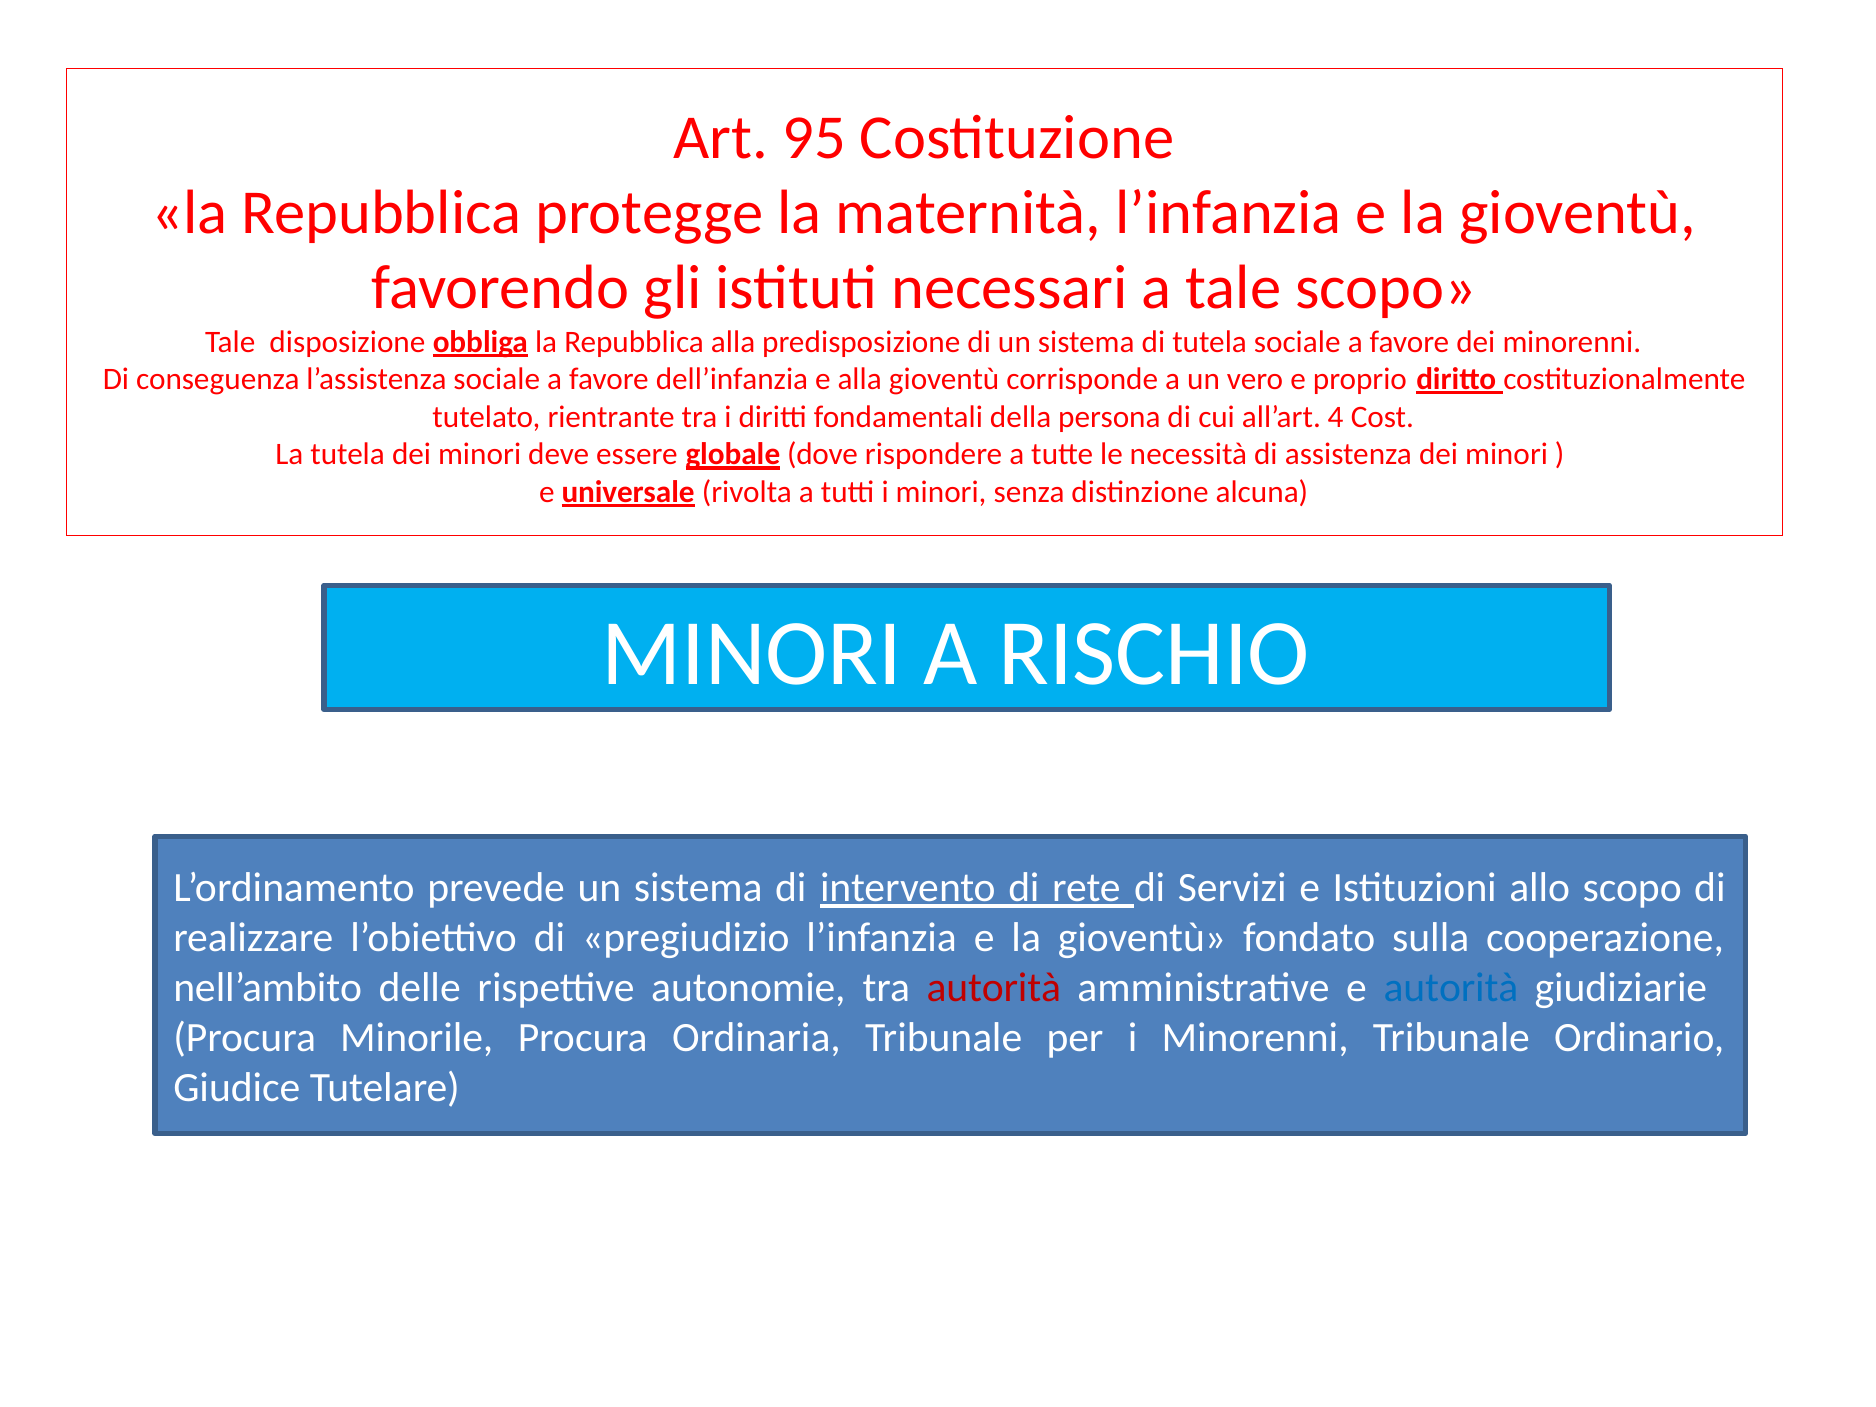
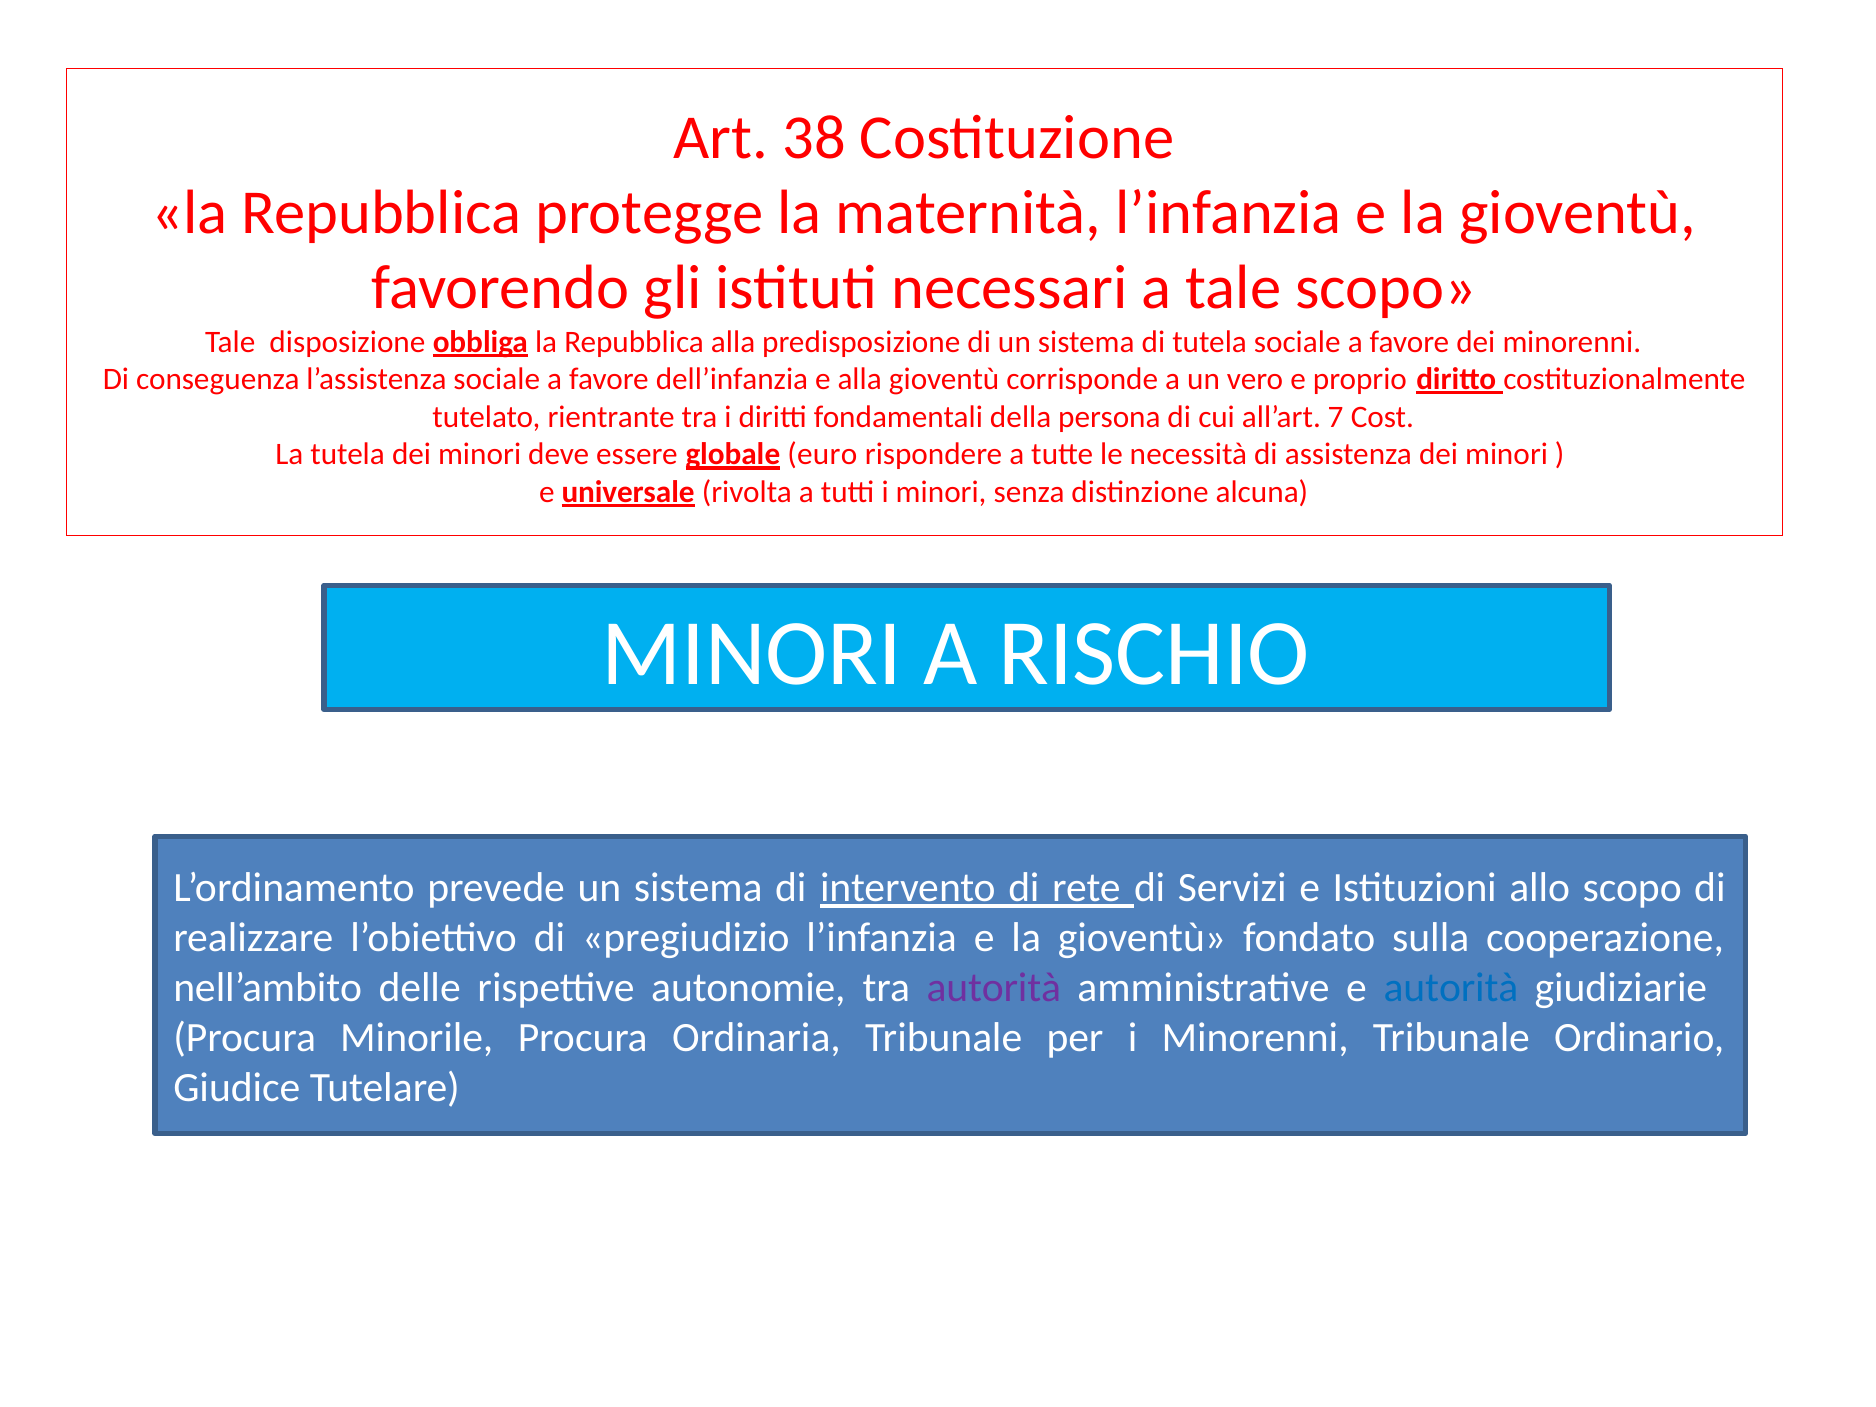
95: 95 -> 38 (814, 138)
4: 4 -> 7 (1336, 417)
dove: dove -> euro (822, 454)
autorità colour: red -> purple (994, 988)
